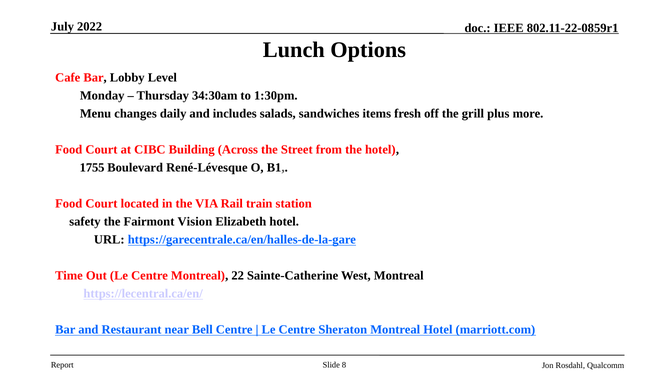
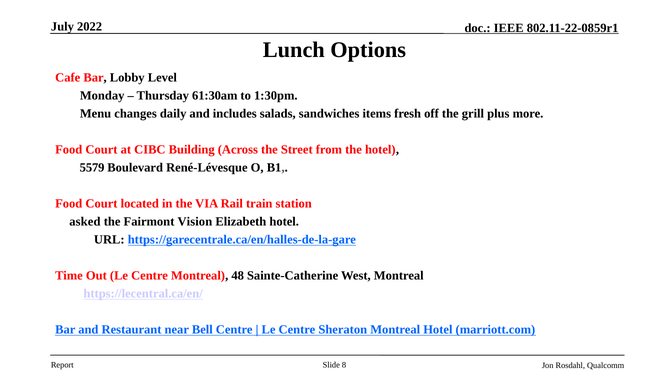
34:30am: 34:30am -> 61:30am (215, 96)
1755: 1755 -> 5579 (92, 168)
safety: safety -> asked (85, 222)
22: 22 -> 48 (238, 276)
